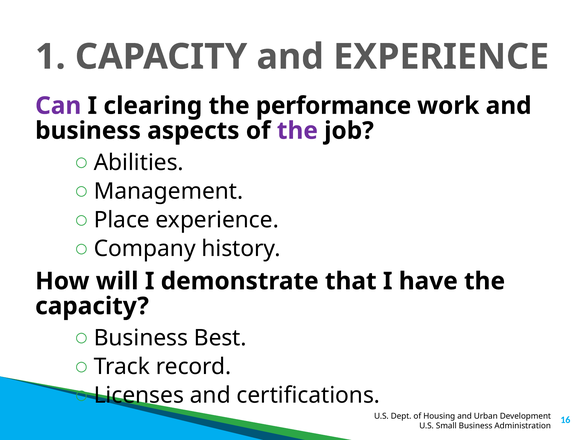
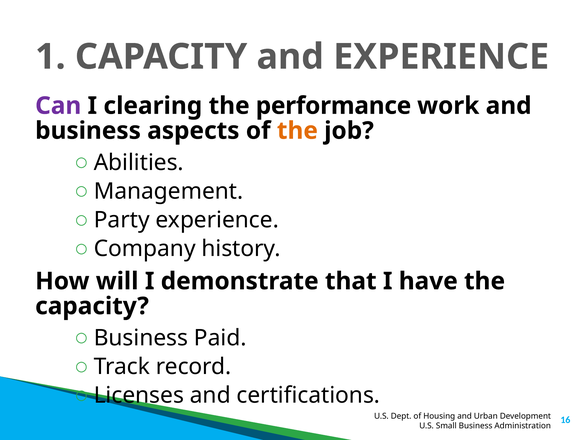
the colour: purple -> orange (297, 131)
Place: Place -> Party (122, 220)
Best: Best -> Paid (220, 338)
